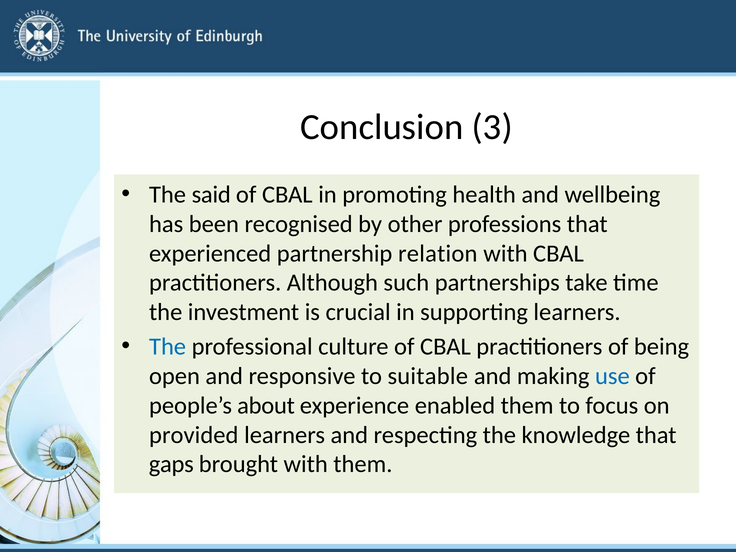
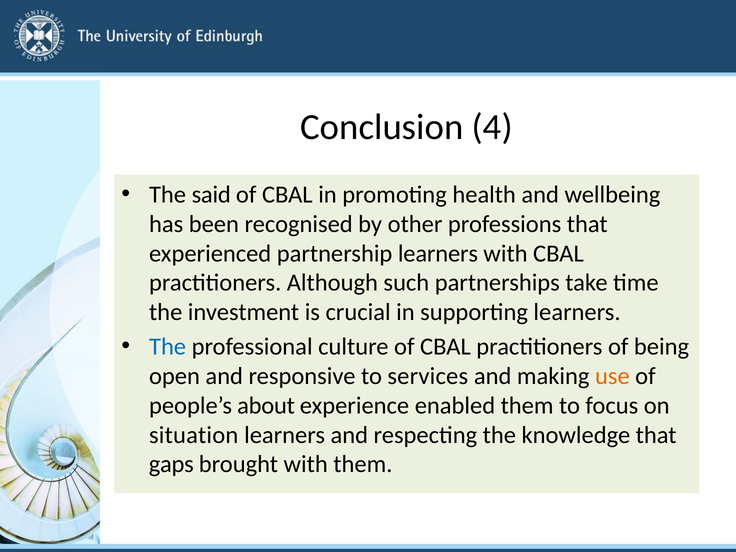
3: 3 -> 4 (492, 127)
partnership relation: relation -> learners (438, 253)
suitable: suitable -> services (428, 376)
use colour: blue -> orange (612, 376)
provided: provided -> situation (194, 435)
